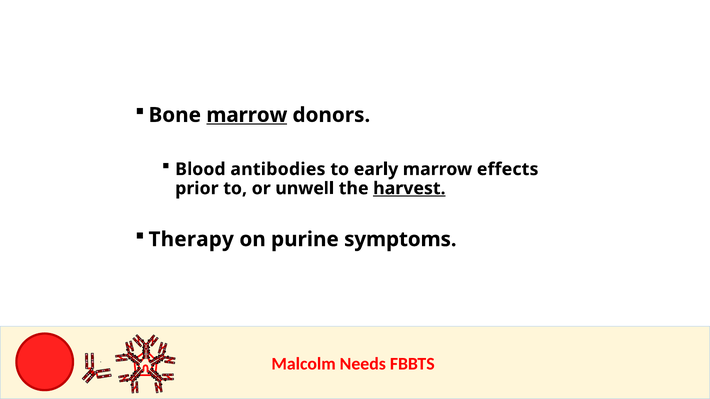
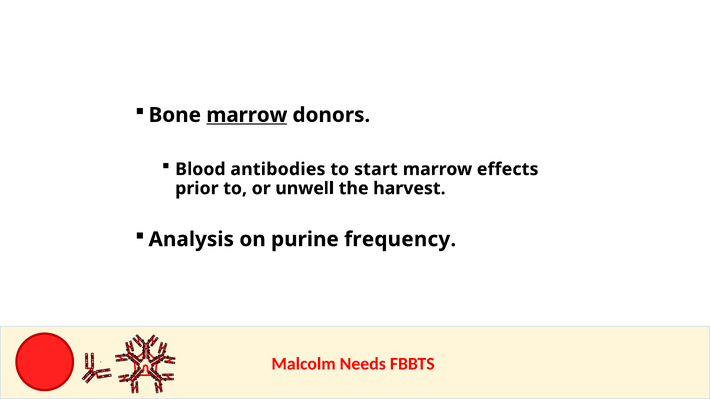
early: early -> start (376, 169)
harvest underline: present -> none (409, 189)
Therapy: Therapy -> Analysis (191, 240)
symptoms: symptoms -> frequency (400, 240)
